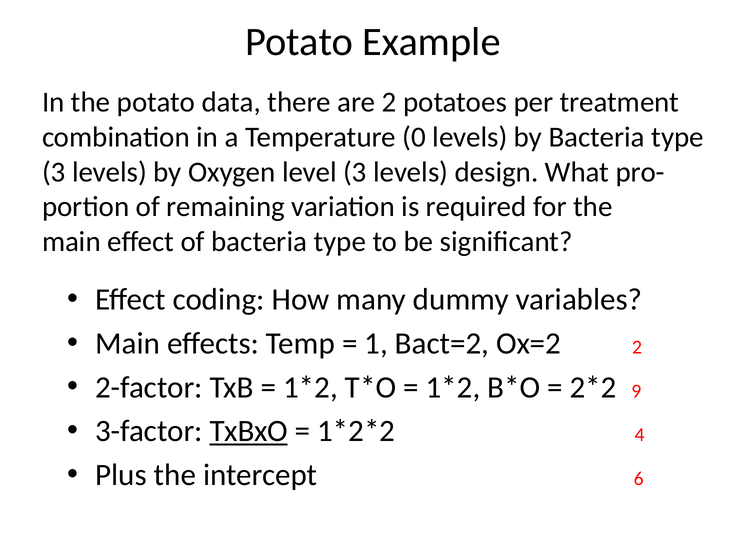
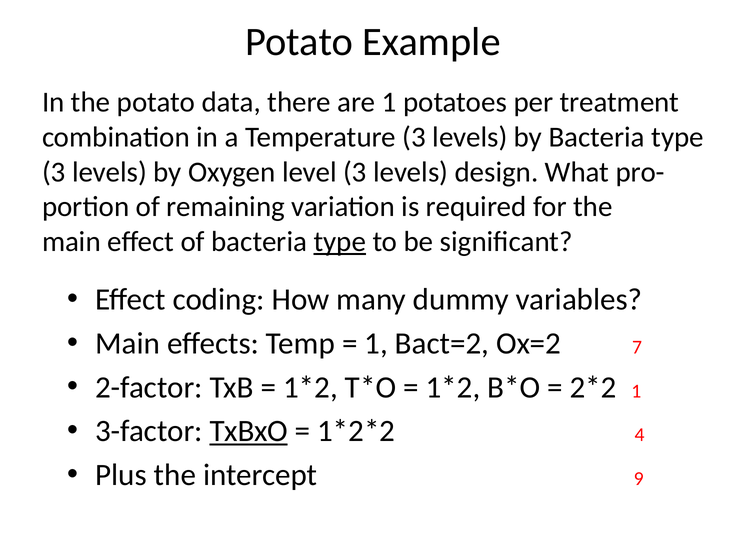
are 2: 2 -> 1 (389, 102)
Temperature 0: 0 -> 3 (414, 137)
type underline: none -> present (340, 242)
Ox=2 2: 2 -> 7 (637, 348)
9: 9 -> 1 (636, 391)
6: 6 -> 9 (639, 479)
